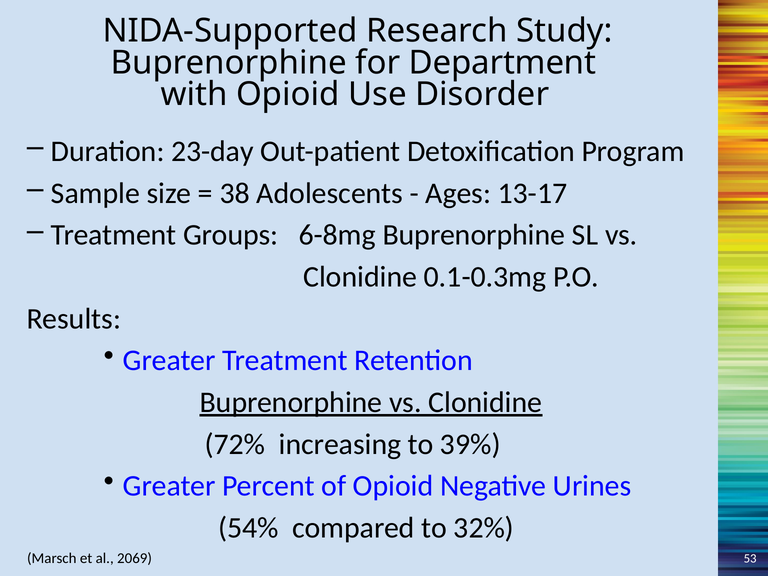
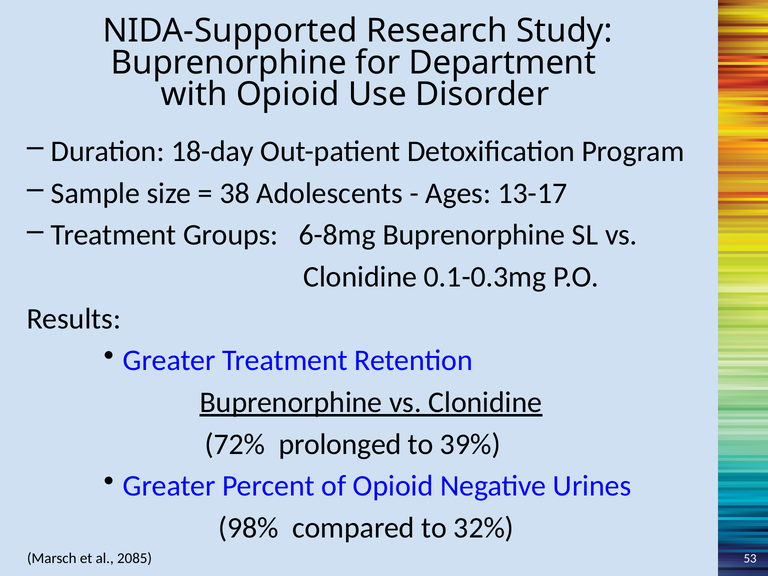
23-day: 23-day -> 18-day (212, 151)
increasing: increasing -> prolonged (340, 444)
54%: 54% -> 98% (249, 528)
2069: 2069 -> 2085 (135, 558)
